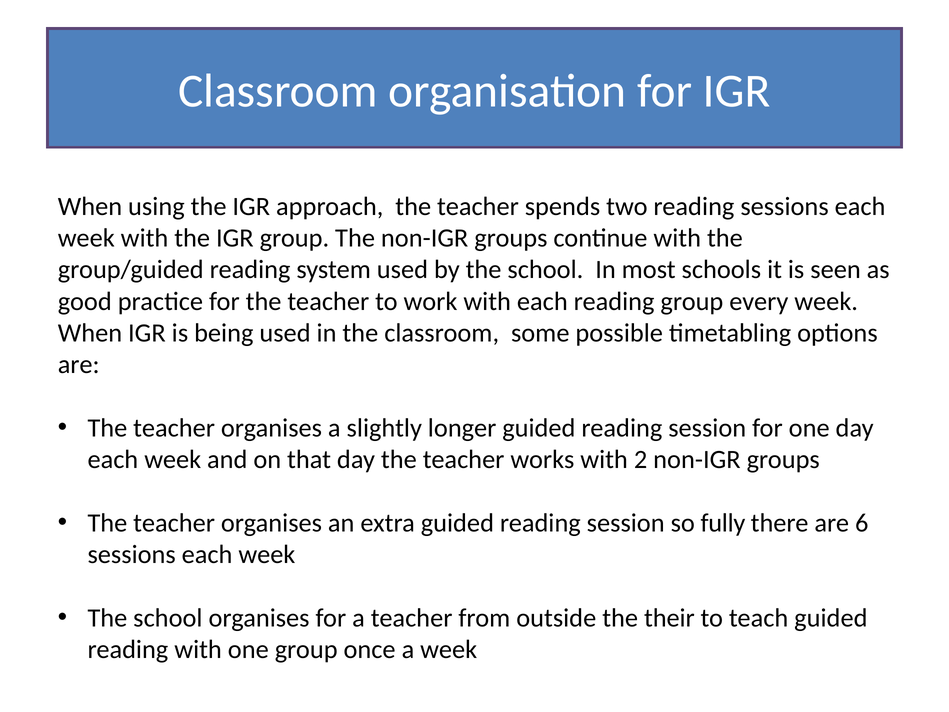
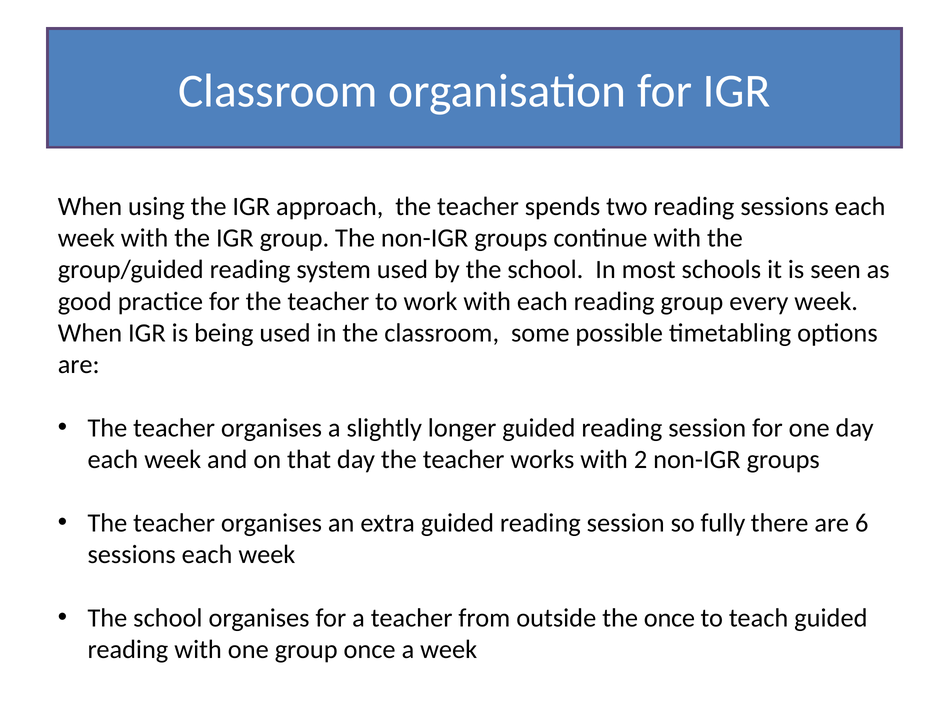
the their: their -> once (669, 618)
